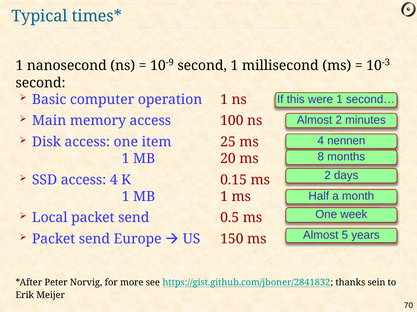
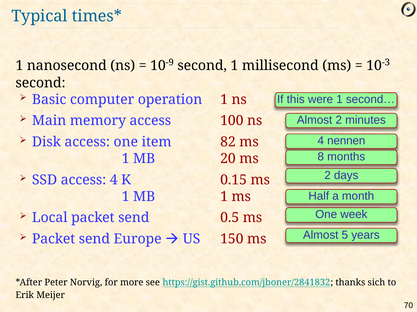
25: 25 -> 82 (228, 142)
sein: sein -> sich (376, 283)
